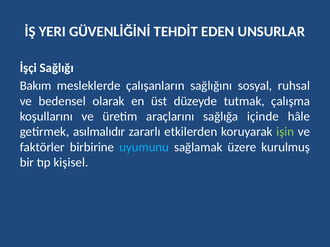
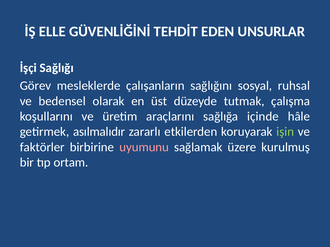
YERI: YERI -> ELLE (52, 32)
Bakım: Bakım -> Görev (36, 86)
uyumunu colour: light blue -> pink (144, 147)
kişisel: kişisel -> ortam (71, 163)
